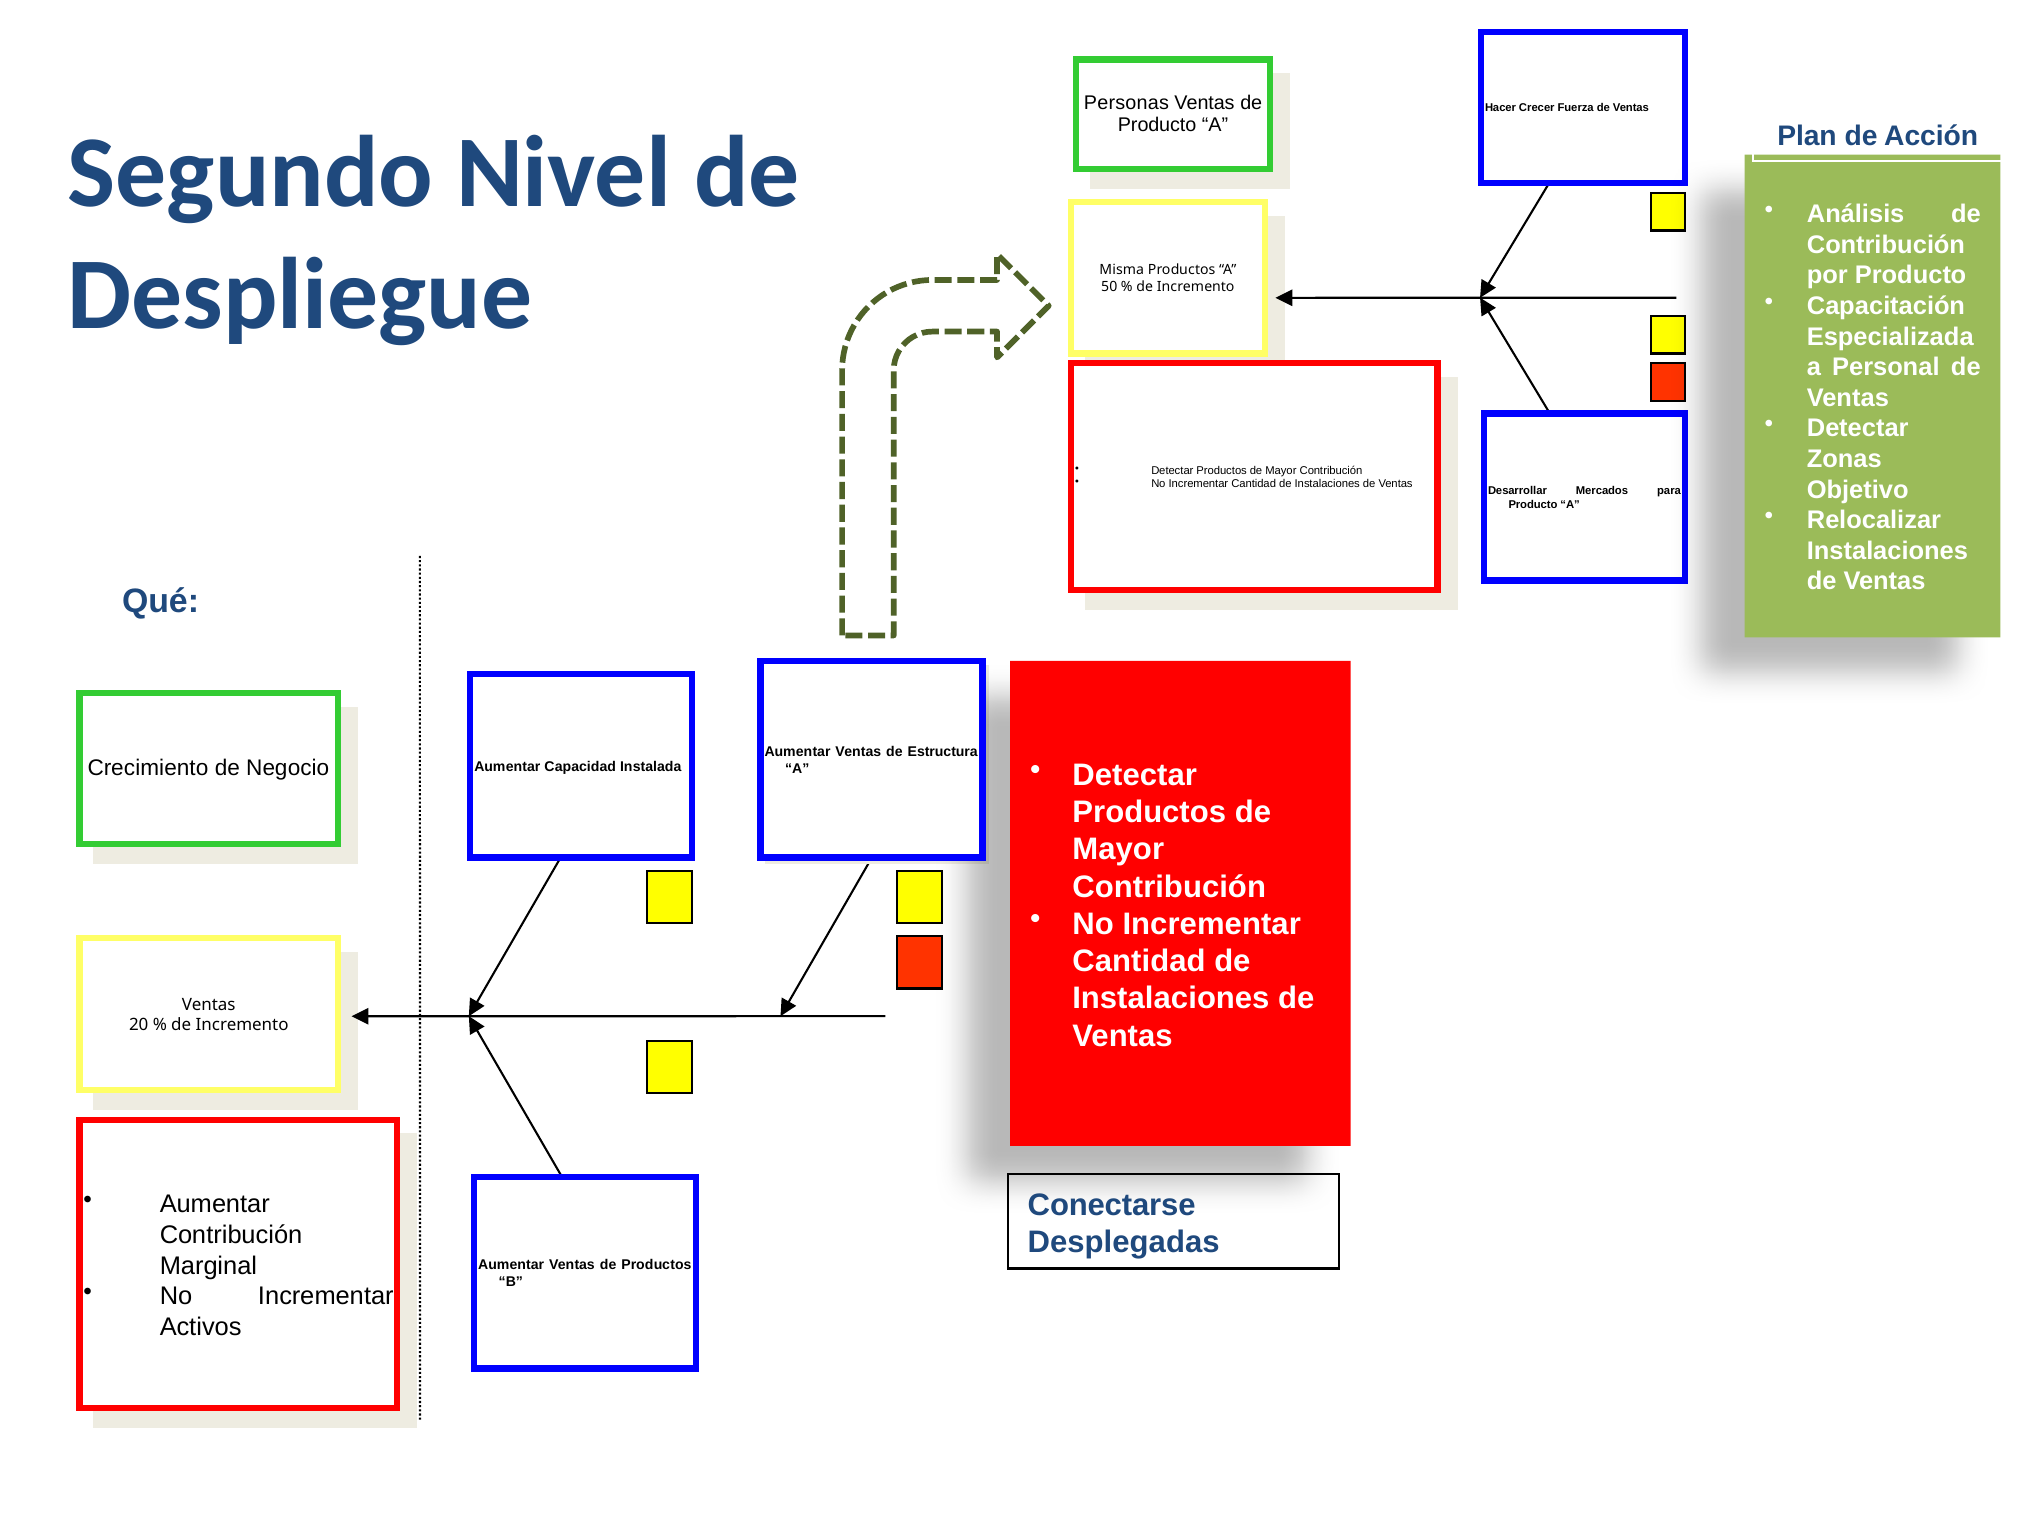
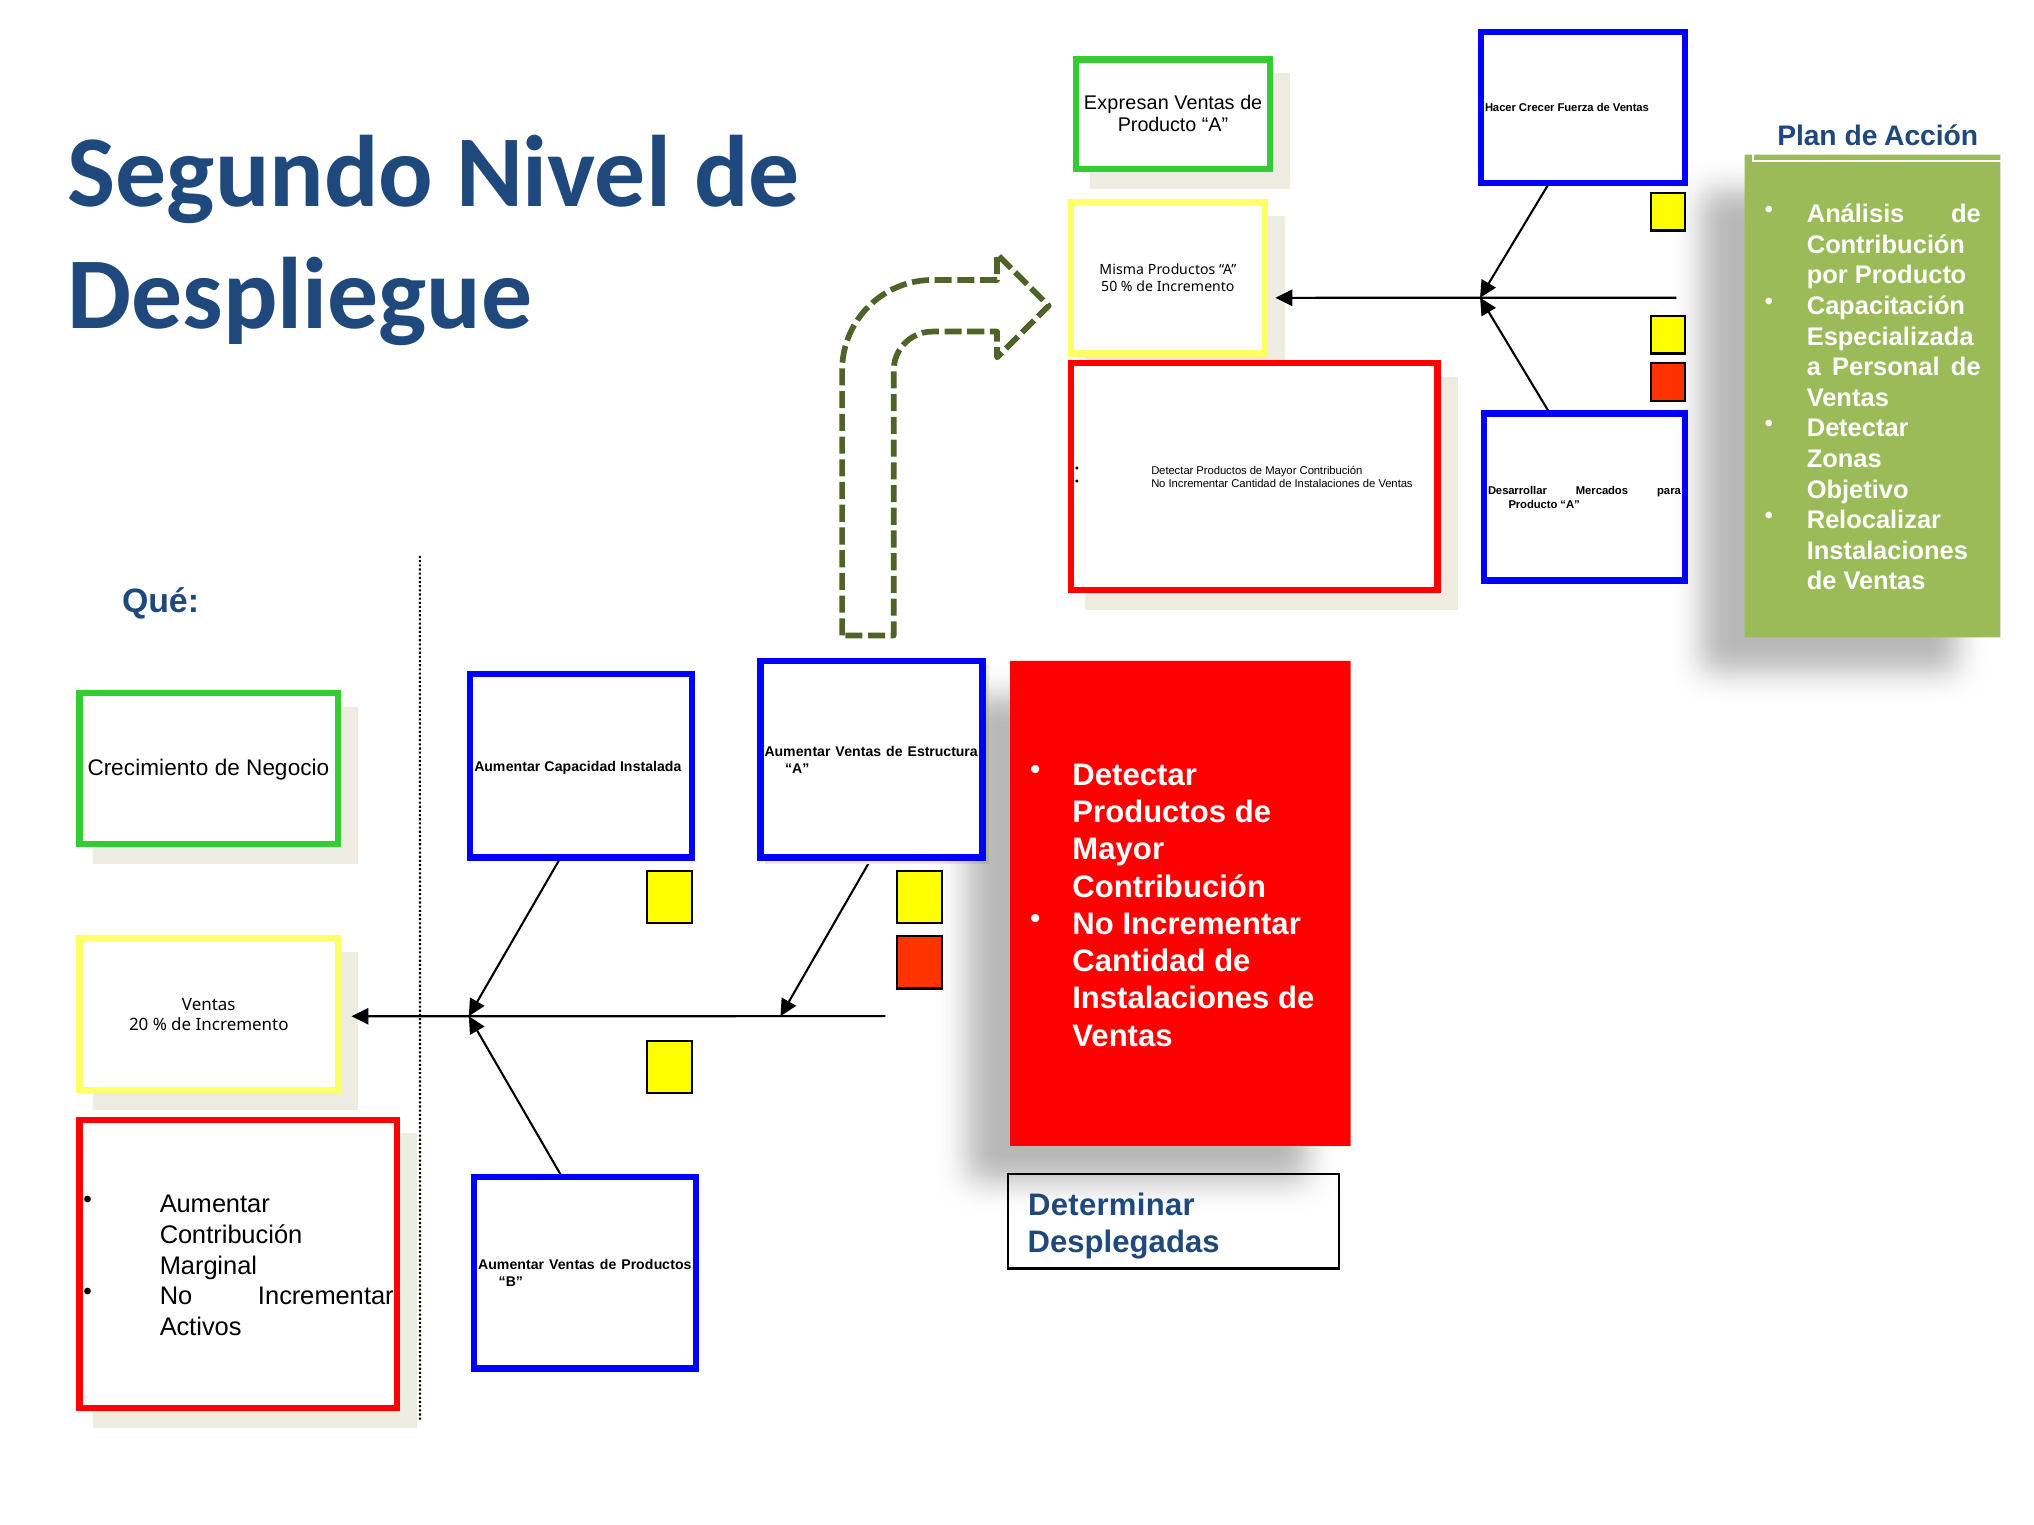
Personas: Personas -> Expresan (1126, 103)
Conectarse: Conectarse -> Determinar (1111, 1205)
